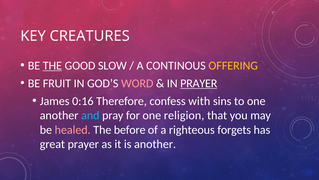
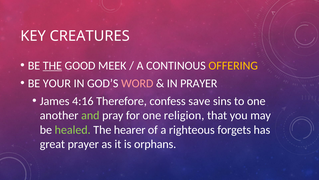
SLOW: SLOW -> MEEK (112, 65)
FRUIT: FRUIT -> YOUR (57, 83)
PRAYER underline: present -> none (199, 83)
0:16: 0:16 -> 4:16 (83, 101)
with: with -> save (199, 101)
and colour: light blue -> light green (90, 115)
healed colour: pink -> light green (73, 129)
before: before -> hearer (130, 129)
is another: another -> orphans (155, 144)
